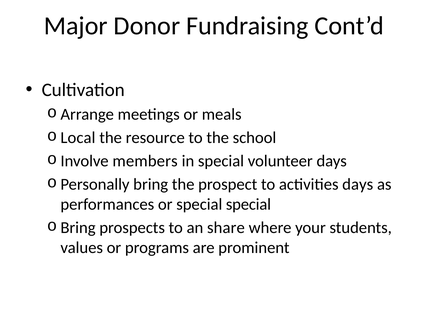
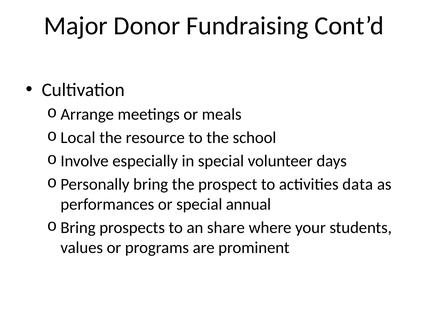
members: members -> especially (145, 161)
activities days: days -> data (358, 184)
special special: special -> annual (248, 204)
